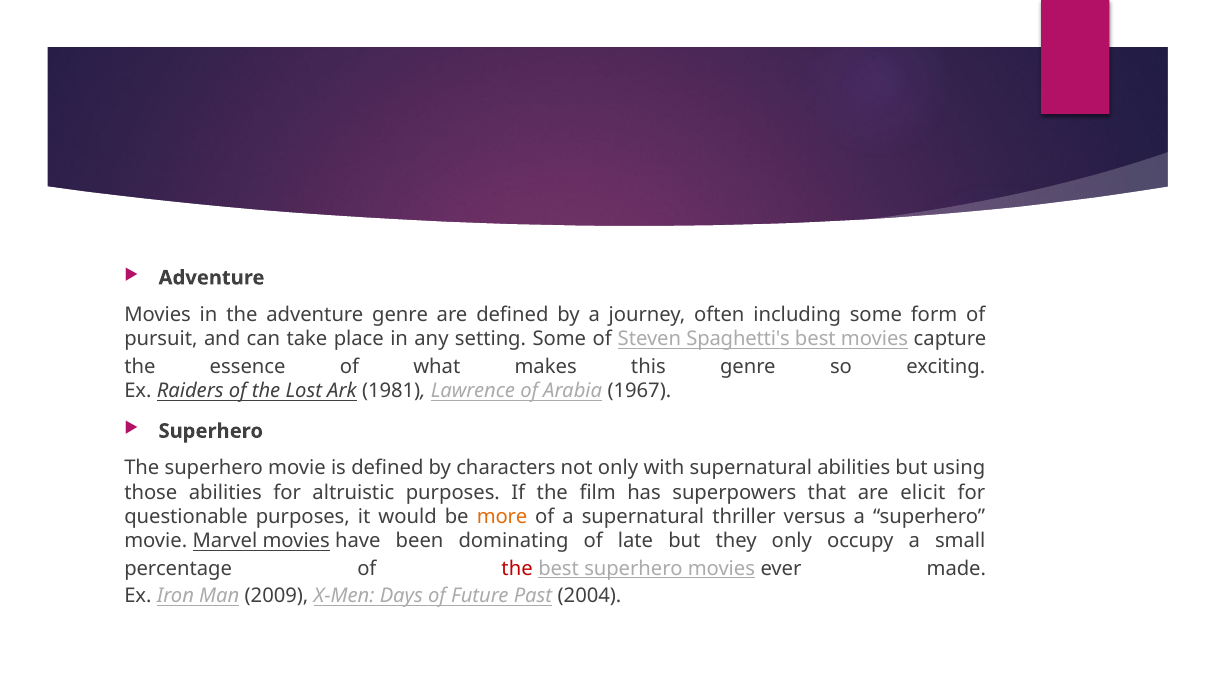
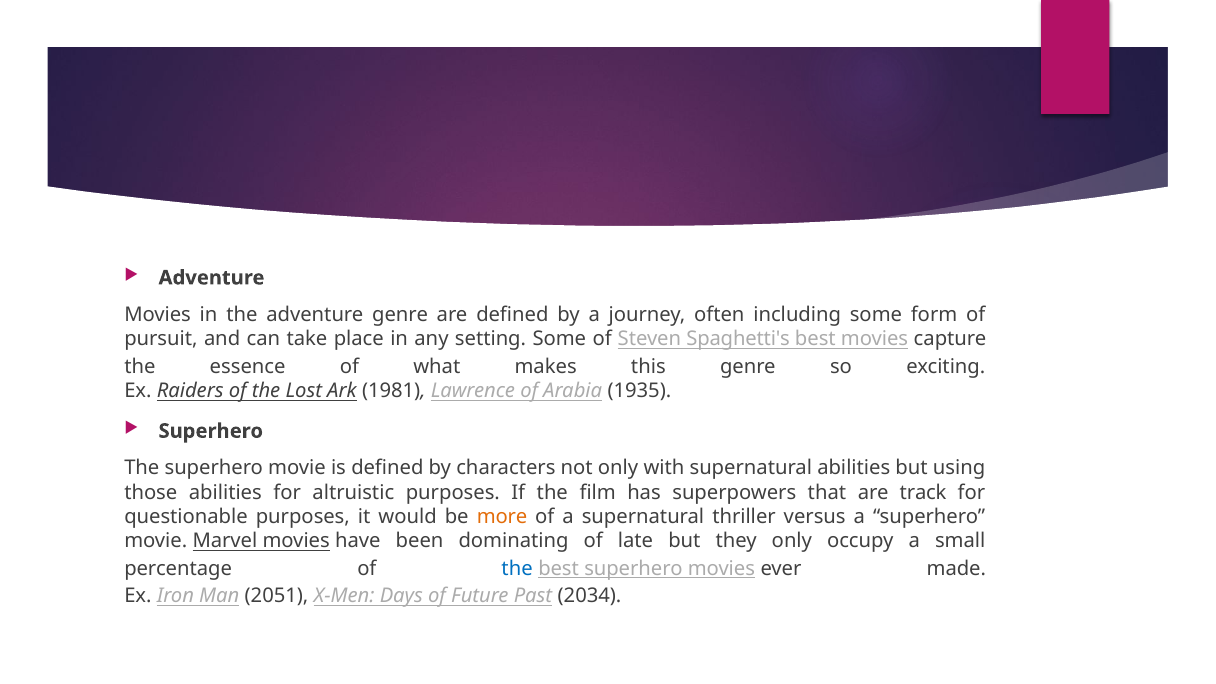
1967: 1967 -> 1935 (639, 391)
elicit: elicit -> track (923, 492)
the colour: red -> blue (517, 568)
2009: 2009 -> 2051 (277, 596)
2004: 2004 -> 2034 (590, 596)
